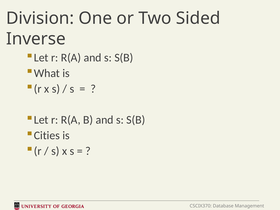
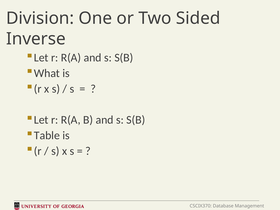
Cities: Cities -> Table (47, 135)
